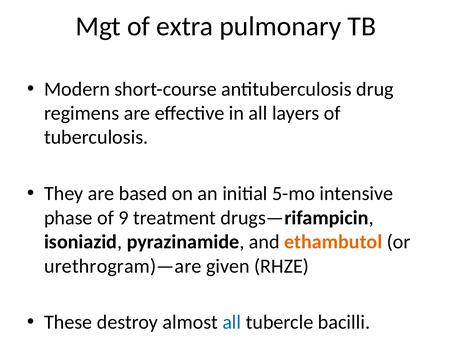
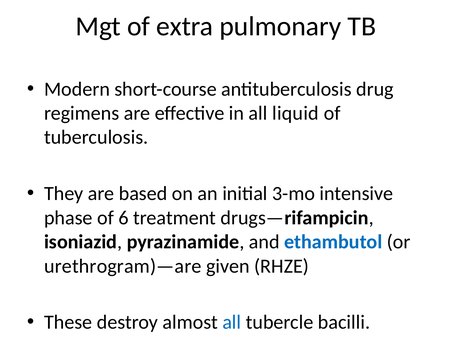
layers: layers -> liquid (296, 113)
5-mo: 5-mo -> 3-mo (294, 194)
9: 9 -> 6 (124, 218)
ethambutol colour: orange -> blue (333, 242)
